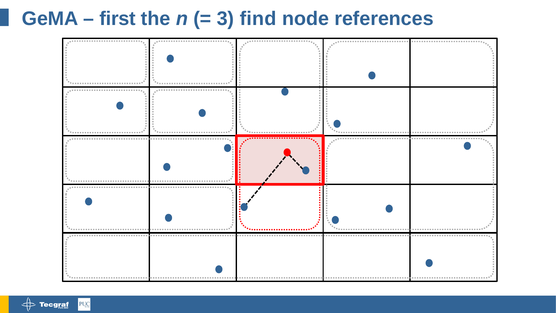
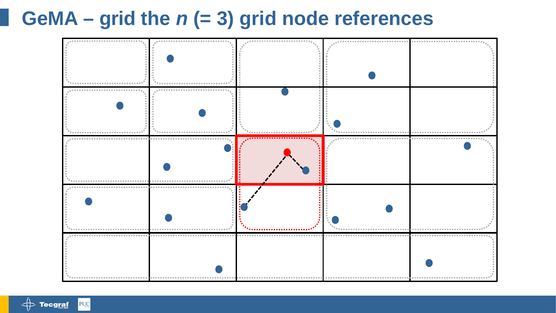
first: first -> grid (118, 19)
3 find: find -> grid (258, 19)
